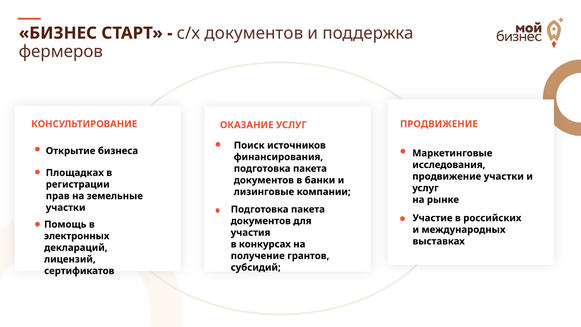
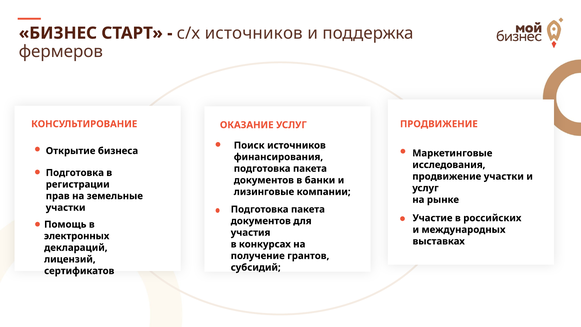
с/х документов: документов -> источников (254, 33)
Площадках: Площадках -> Подготовка (75, 173)
